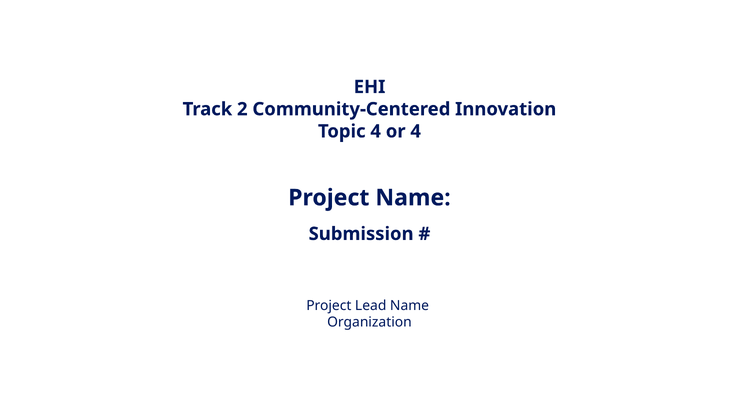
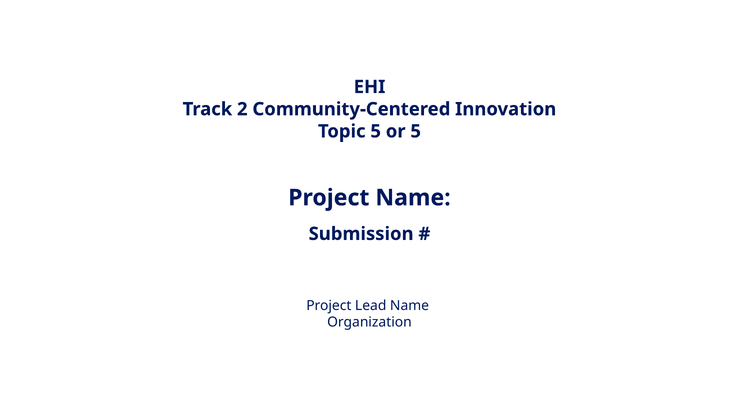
Topic 4: 4 -> 5 (376, 131)
or 4: 4 -> 5 (416, 131)
